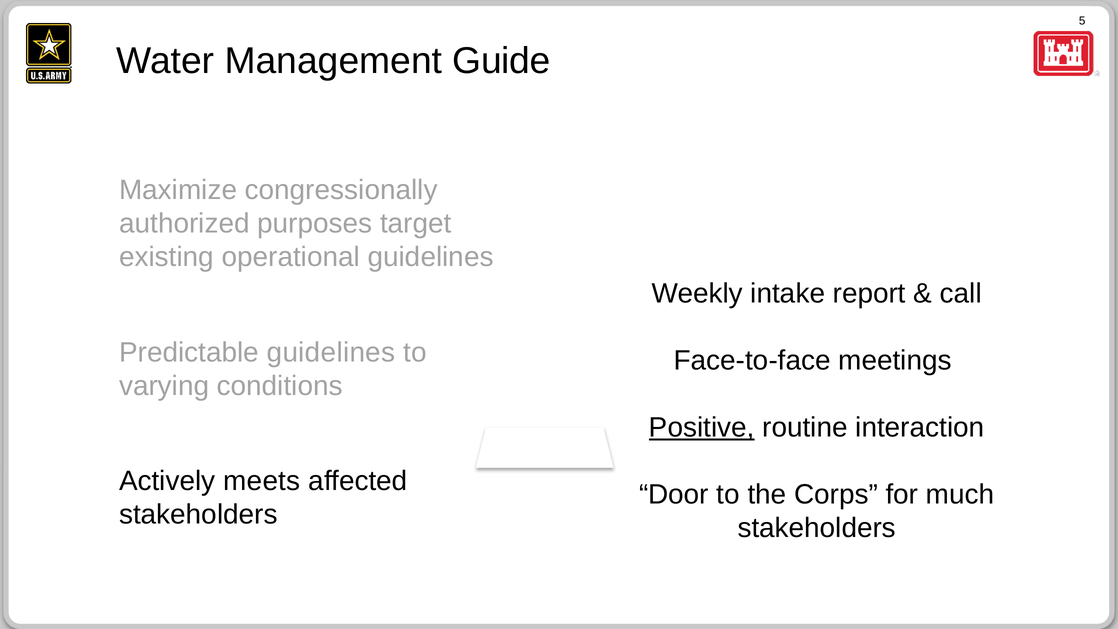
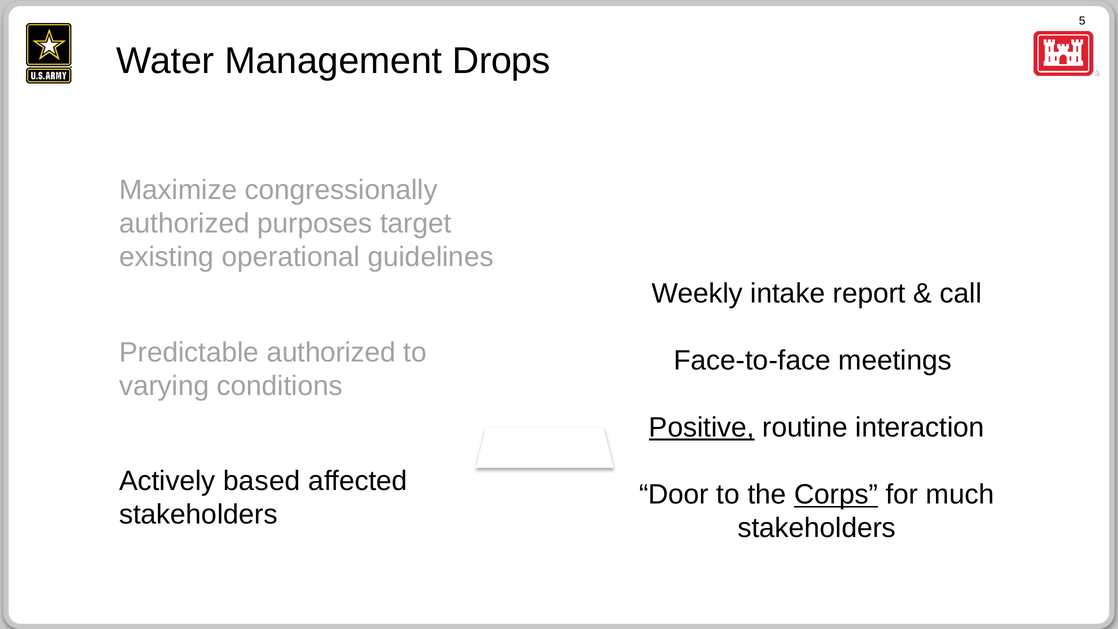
Guide: Guide -> Drops (501, 61)
Predictable guidelines: guidelines -> authorized (331, 352)
meets: meets -> based (262, 481)
Corps underline: none -> present (836, 494)
